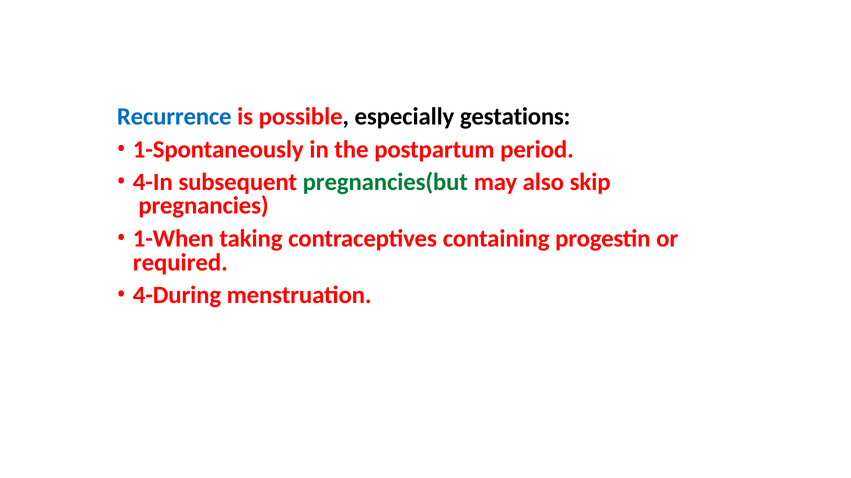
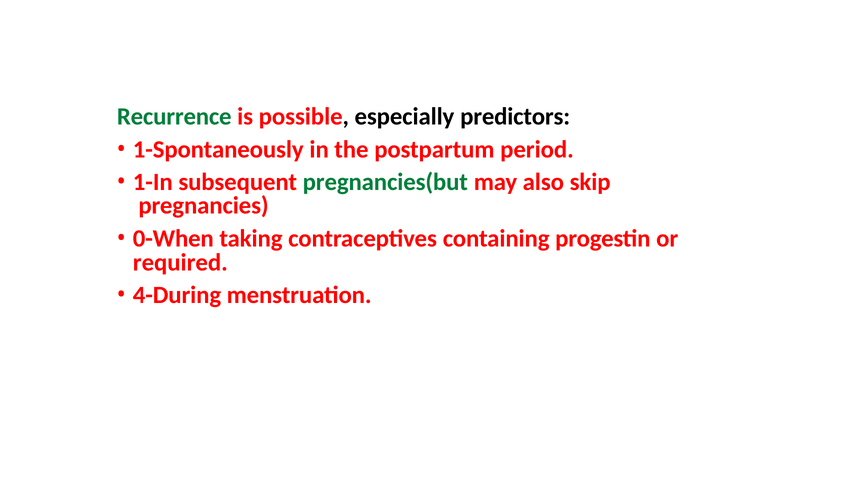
Recurrence colour: blue -> green (174, 117)
gestations: gestations -> predictors (515, 117)
4-In: 4-In -> 1-In (153, 182)
1-When: 1-When -> 0-When (173, 239)
